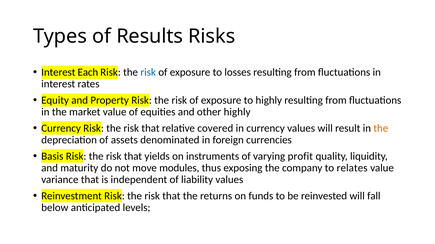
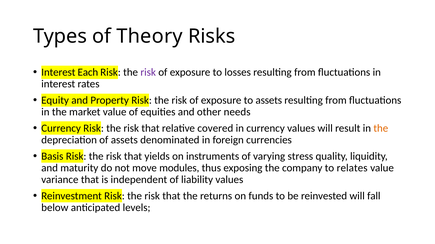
Results: Results -> Theory (150, 37)
risk colour: blue -> purple (148, 73)
to highly: highly -> assets (269, 101)
other highly: highly -> needs (237, 112)
profit: profit -> stress (300, 157)
